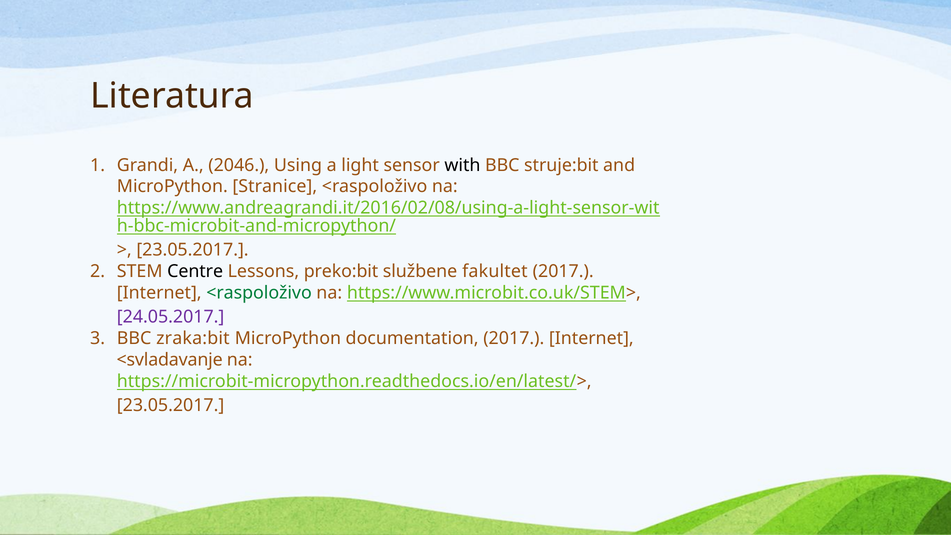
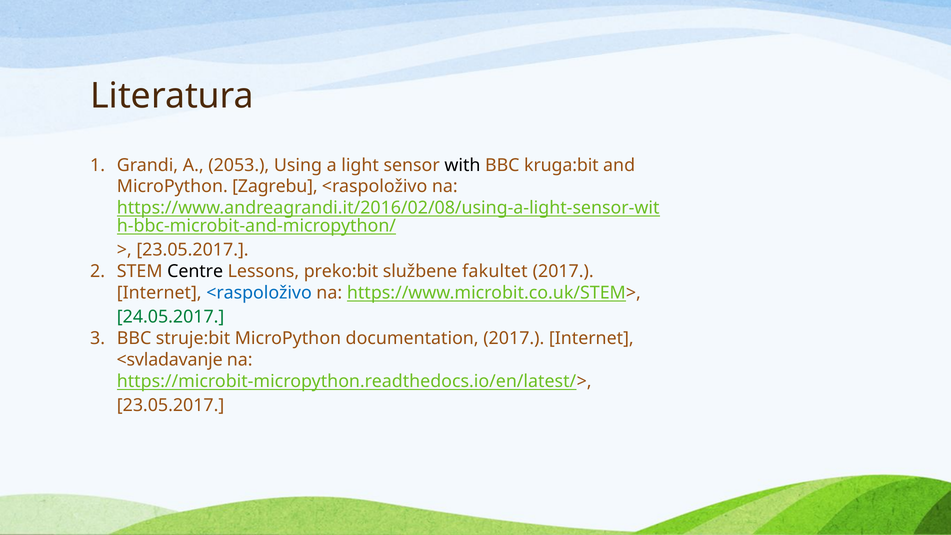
2046: 2046 -> 2053 (239, 165)
struje:bit: struje:bit -> kruga:bit (561, 165)
Stranice: Stranice -> Zagrebu (275, 186)
<raspoloživo colour: green -> blue (259, 293)
24.05.2017 colour: purple -> green (171, 317)
zraka:bit: zraka:bit -> struje:bit (193, 338)
